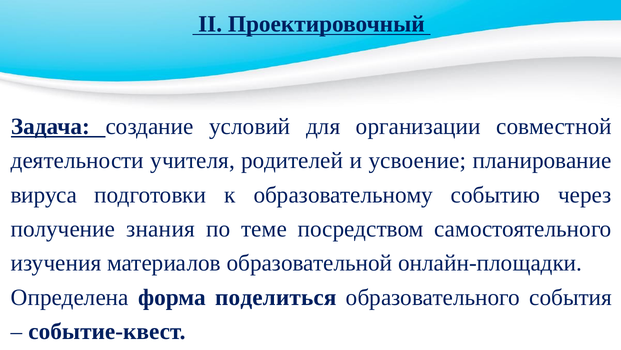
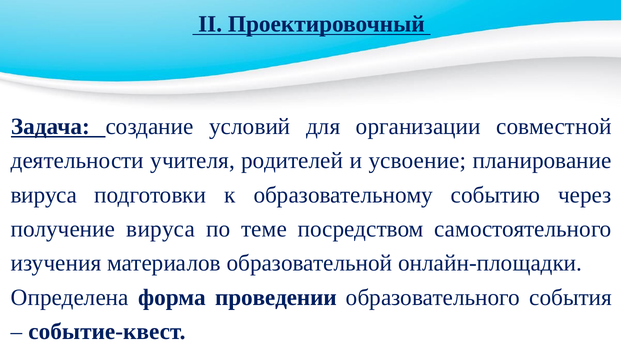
получение знания: знания -> вируса (161, 229)
поделиться: поделиться -> проведении (276, 297)
